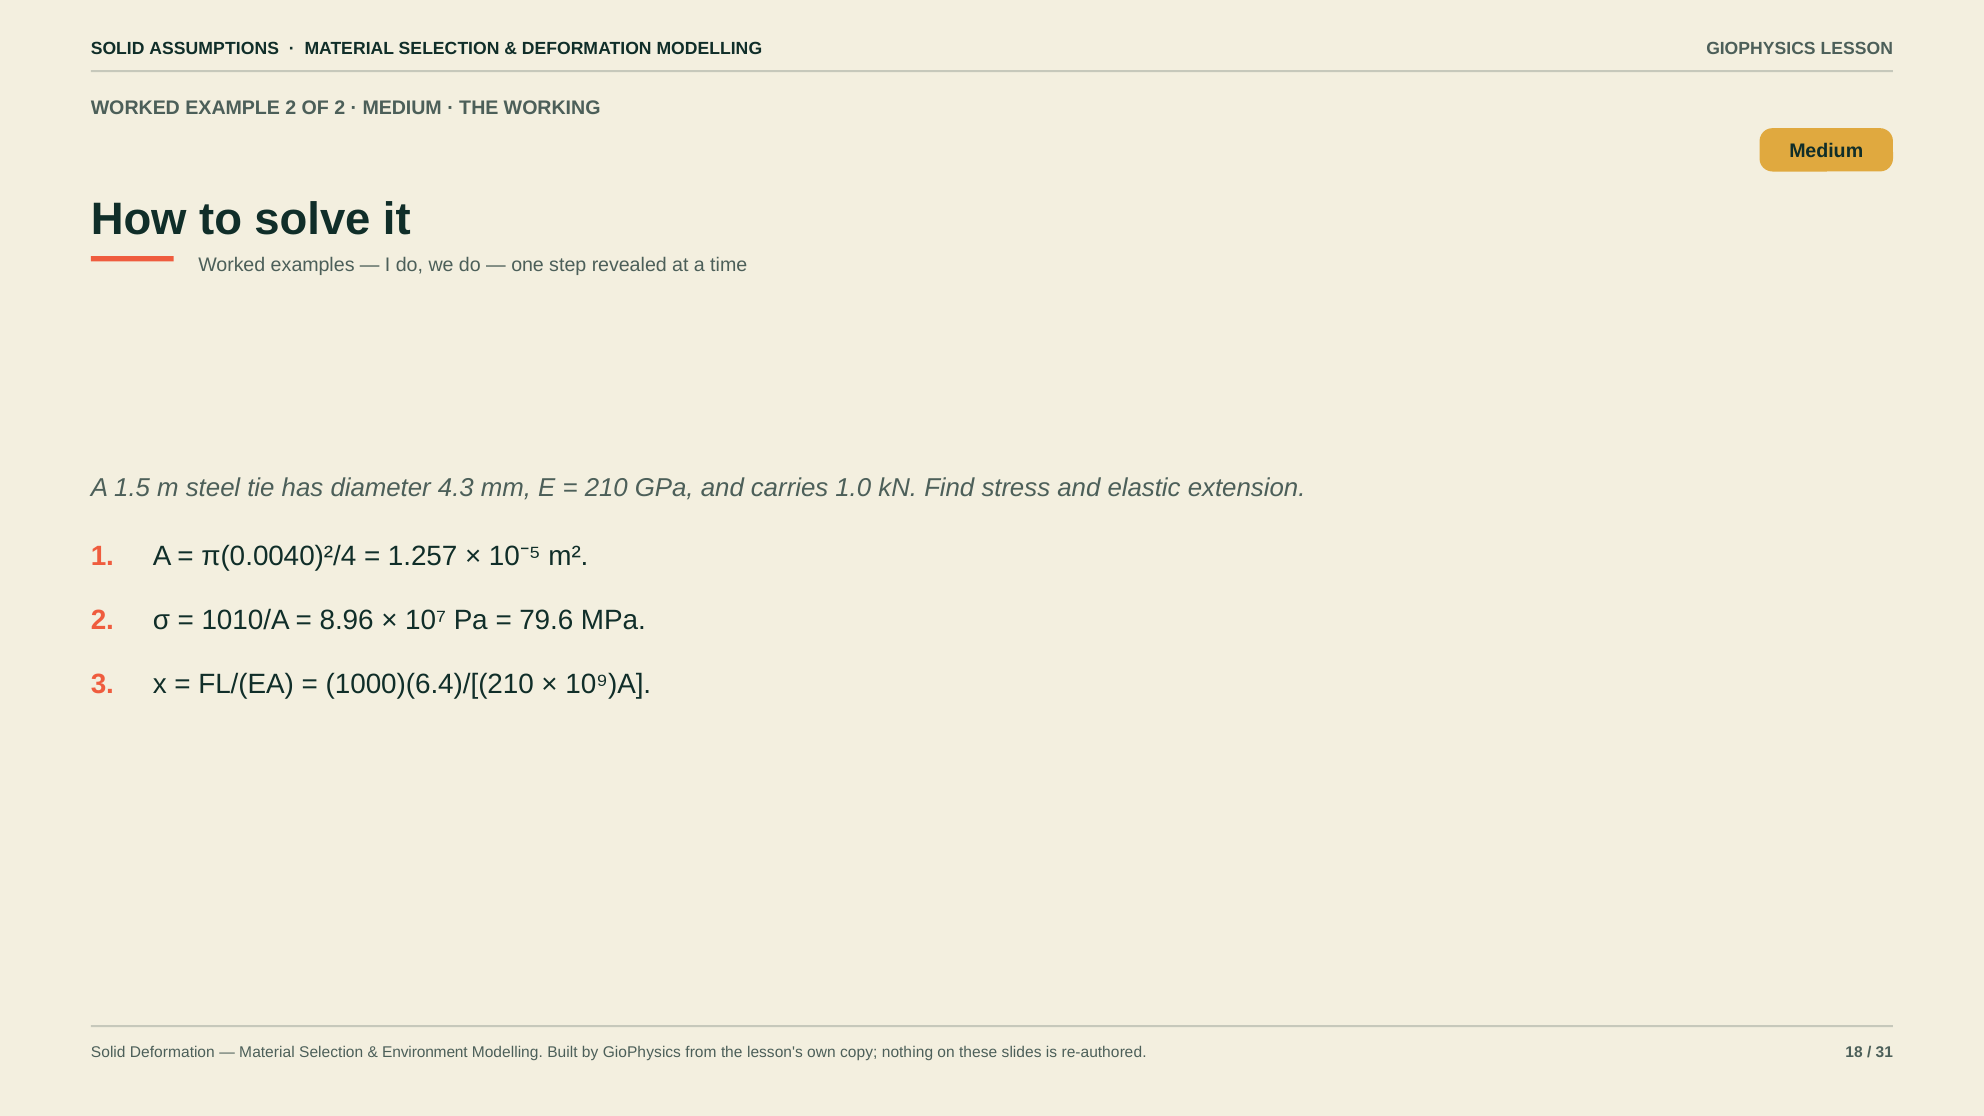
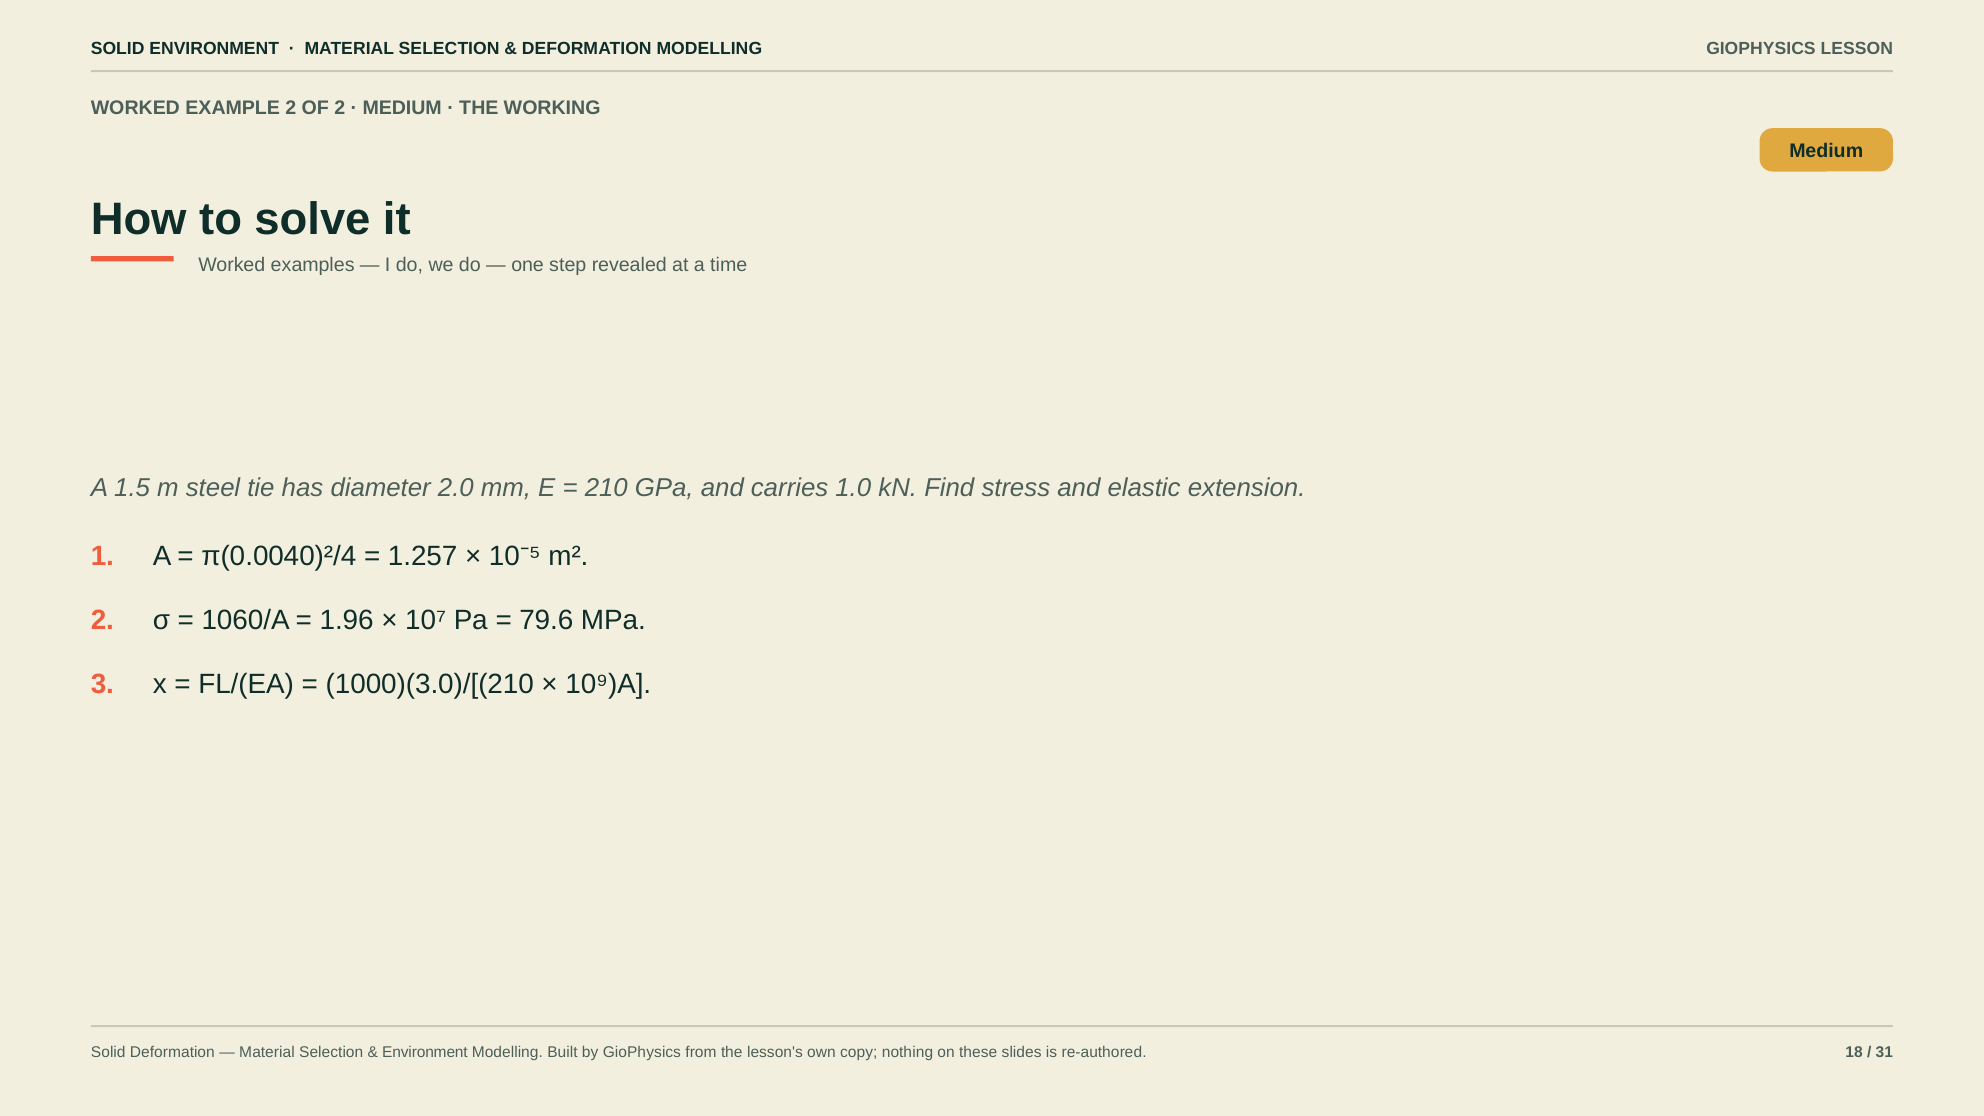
SOLID ASSUMPTIONS: ASSUMPTIONS -> ENVIRONMENT (214, 49)
4.3: 4.3 -> 2.0 (456, 488)
1010/A: 1010/A -> 1060/A (246, 620)
8.96: 8.96 -> 1.96 (347, 620)
1000)(6.4)/[(210: 1000)(6.4)/[(210 -> 1000)(3.0)/[(210 (430, 684)
